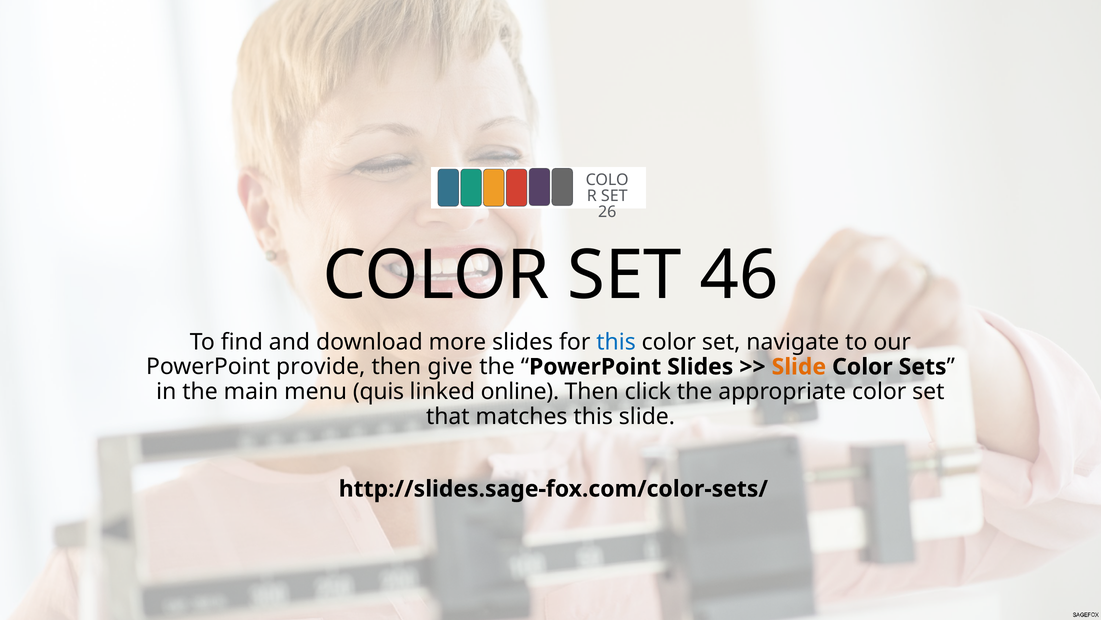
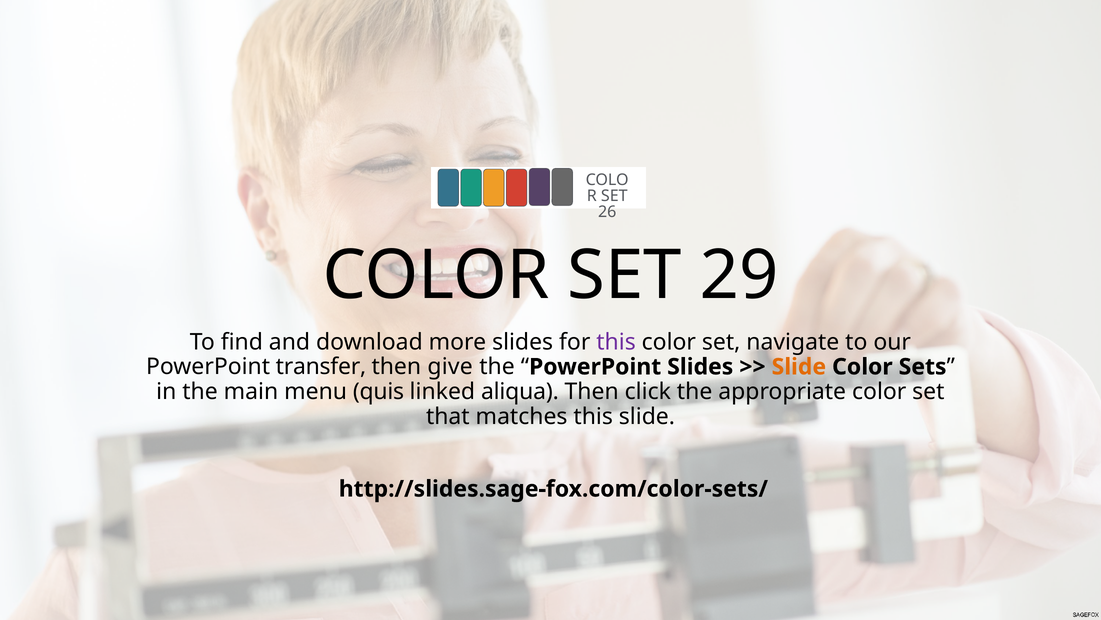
46: 46 -> 29 (739, 275)
this colour: blue -> purple (616, 342)
provide: provide -> transfer (321, 366)
online: online -> aliqua (520, 391)
